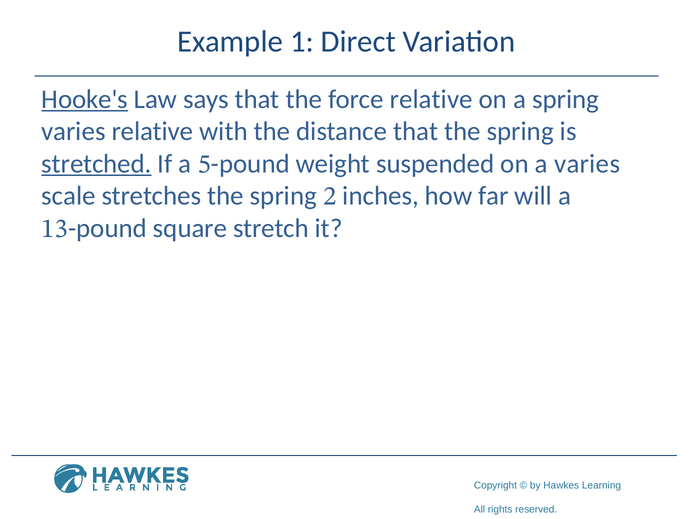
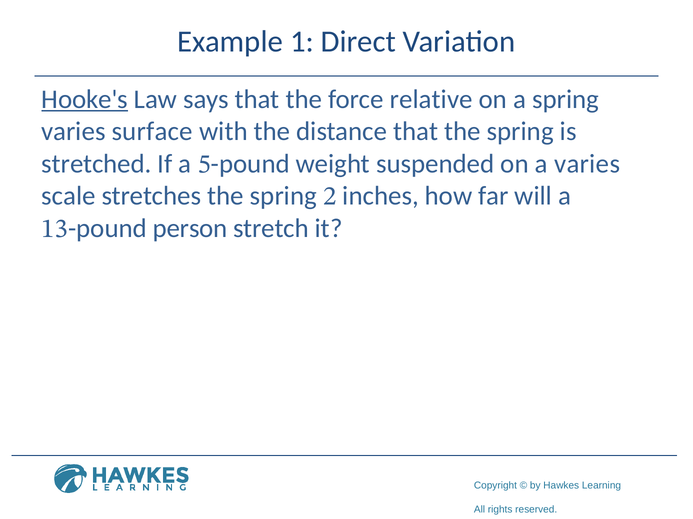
varies relative: relative -> surface (152, 132)
stretched underline: present -> none (96, 164)
square: square -> person (190, 229)
